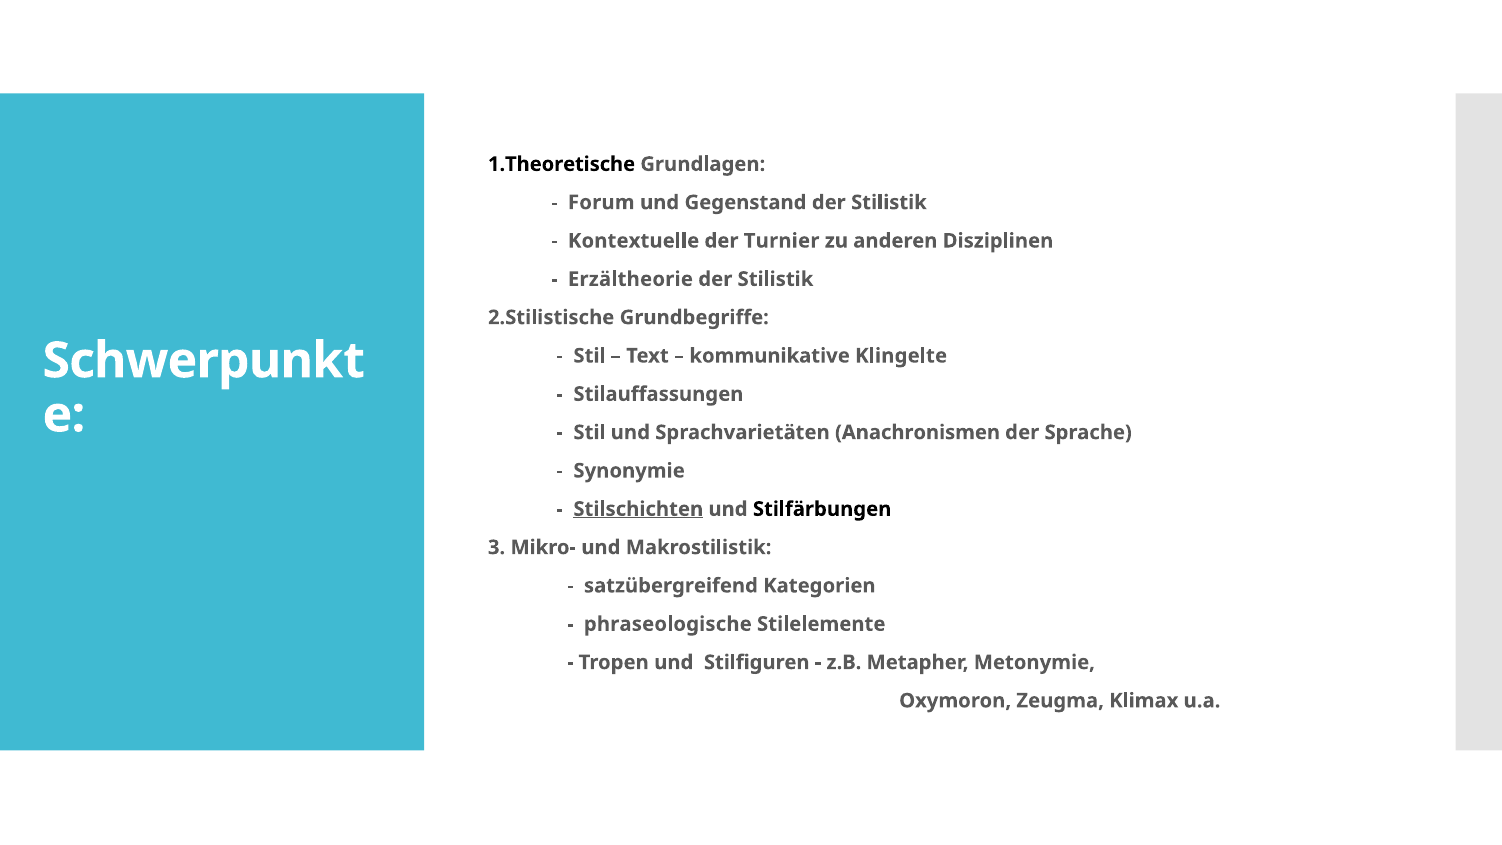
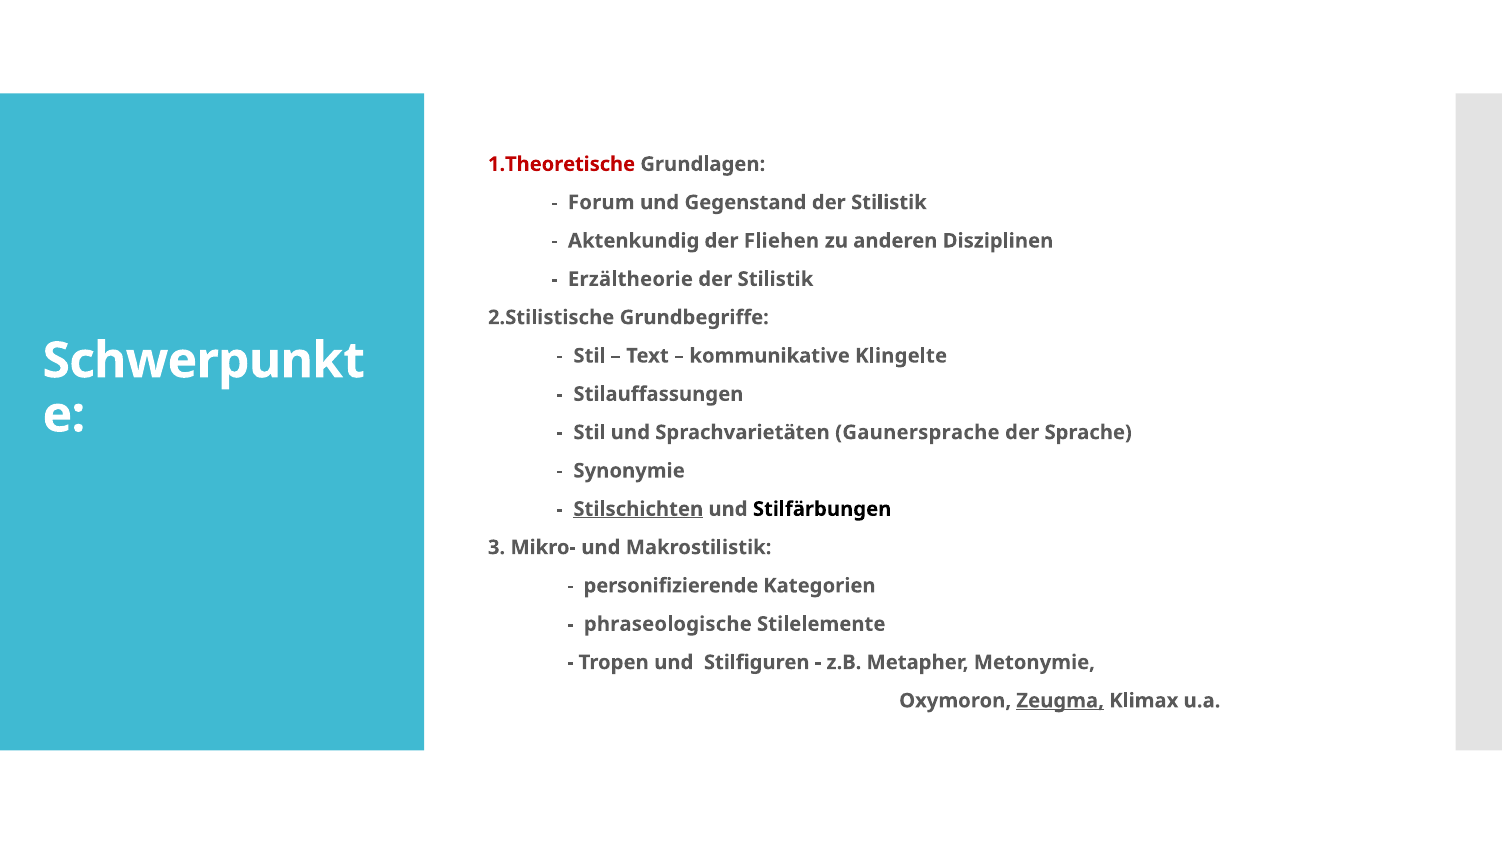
1.Theoretische colour: black -> red (562, 164)
Kontextuelle: Kontextuelle -> Aktenkundig (634, 241)
Turnier: Turnier -> Fliehen (782, 241)
Anachronismen: Anachronismen -> Gaunersprache (917, 432)
satzübergreifend: satzübergreifend -> personifizierende (671, 586)
Zeugma underline: none -> present (1060, 701)
